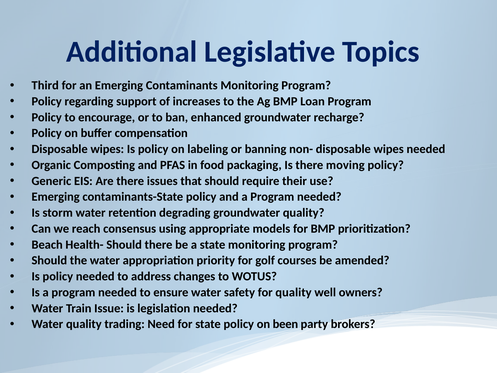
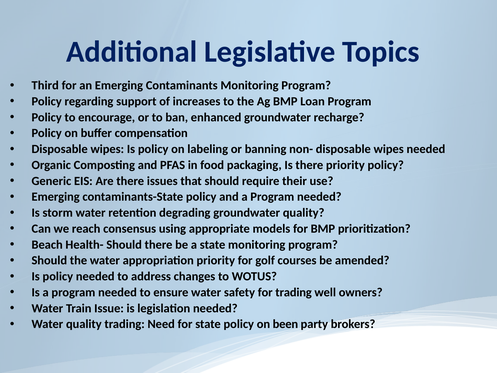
there moving: moving -> priority (345, 165)
for quality: quality -> trading (294, 292)
